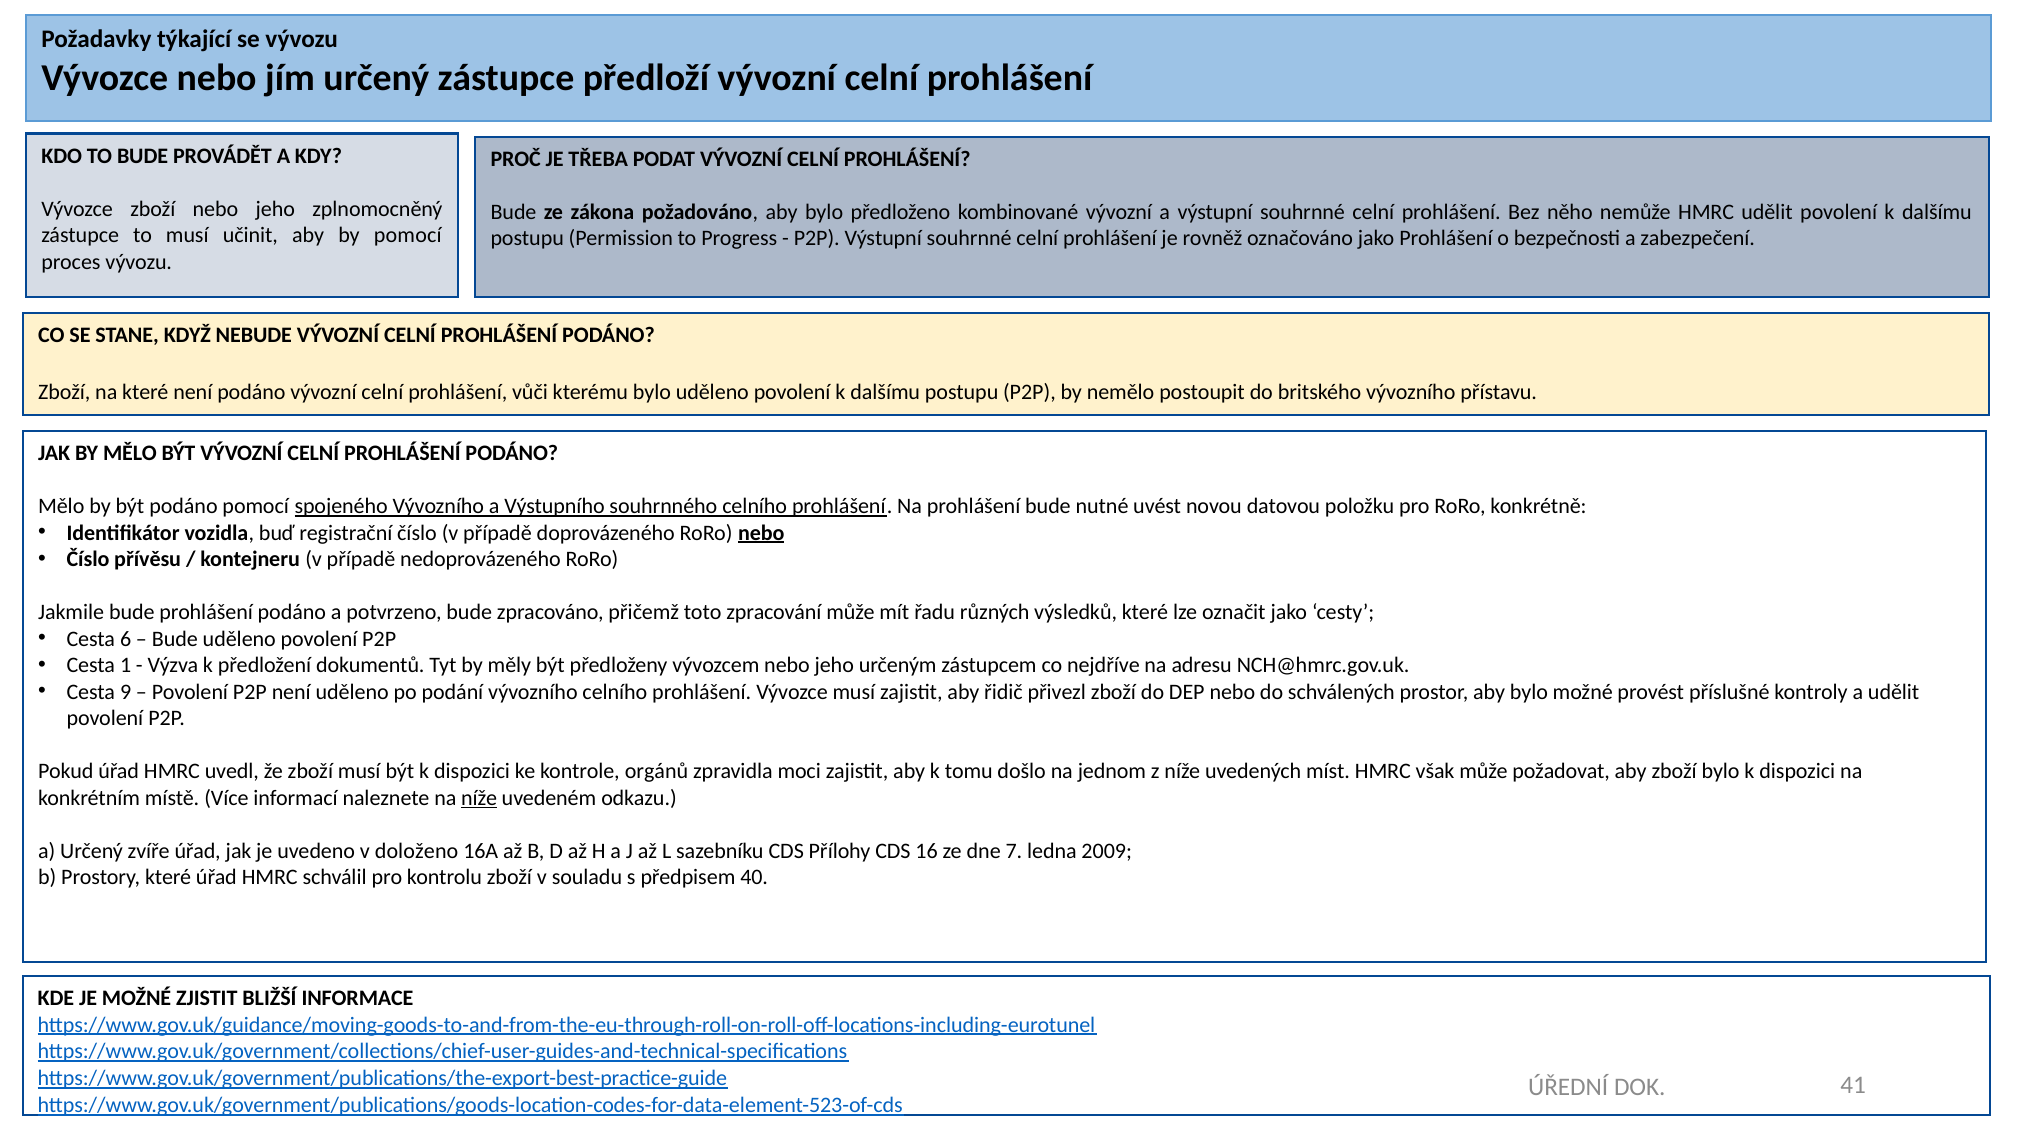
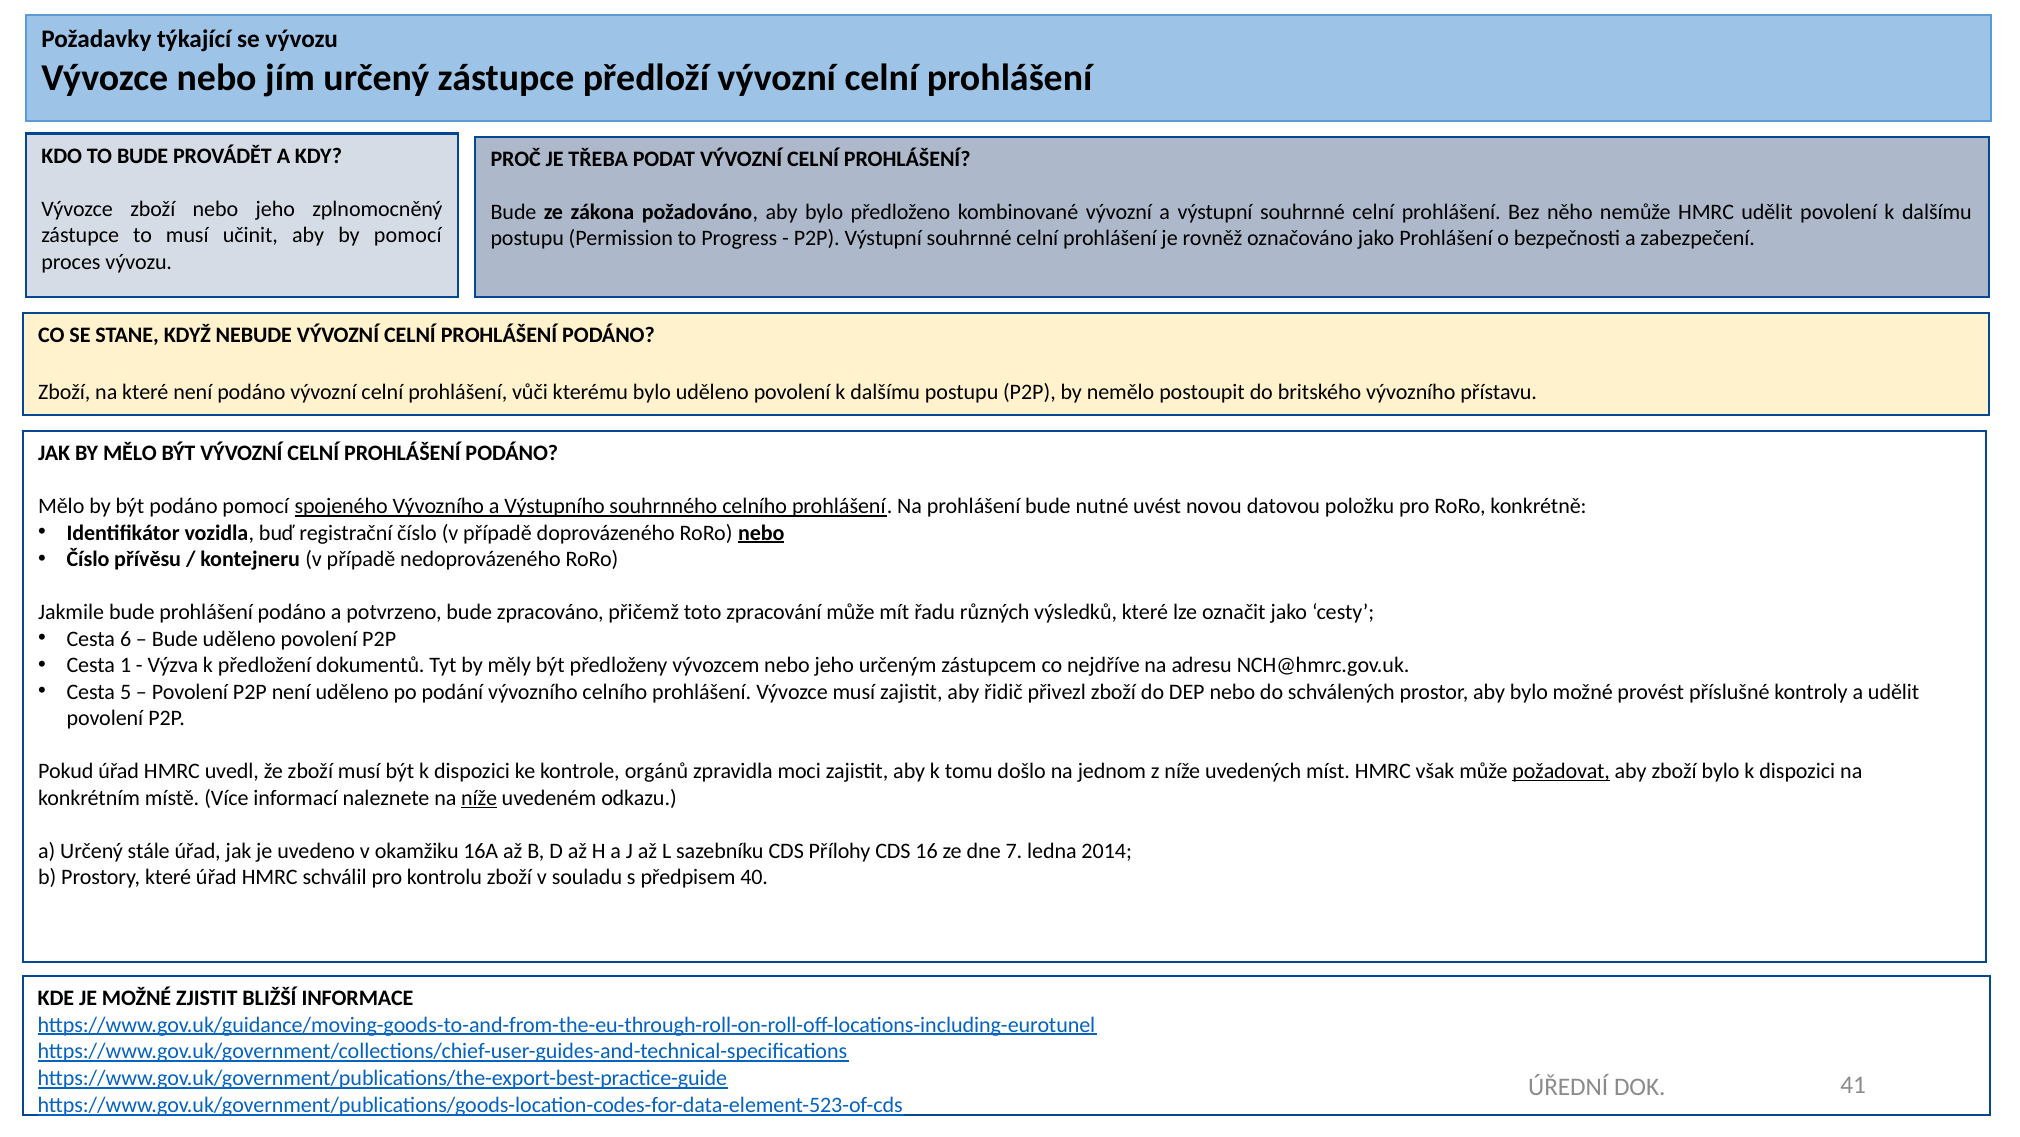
9: 9 -> 5 (126, 691)
požadovat underline: none -> present (1561, 771)
zvíře: zvíře -> stále (149, 850)
doloženo: doloženo -> okamžiku (417, 850)
2009: 2009 -> 2014 (1107, 850)
